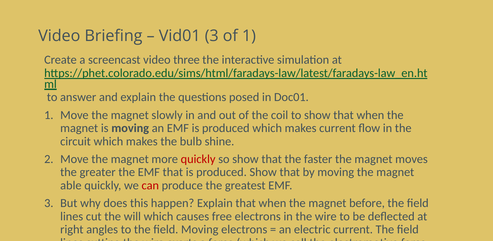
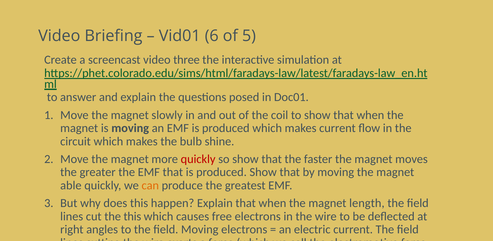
Vid01 3: 3 -> 6 (212, 36)
of 1: 1 -> 5 (249, 36)
can colour: red -> orange (150, 185)
before: before -> length (367, 203)
the will: will -> this (132, 216)
